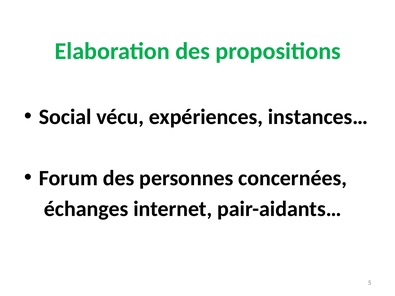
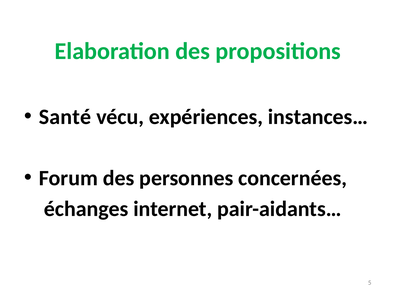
Social: Social -> Santé (65, 117)
